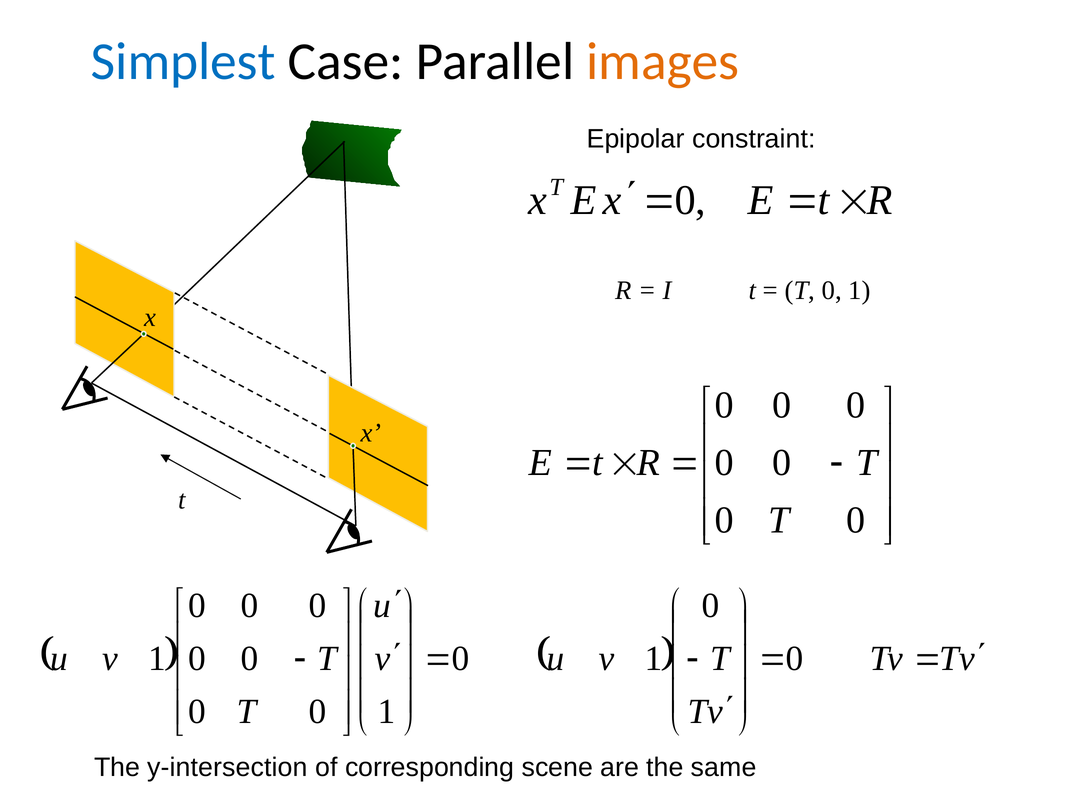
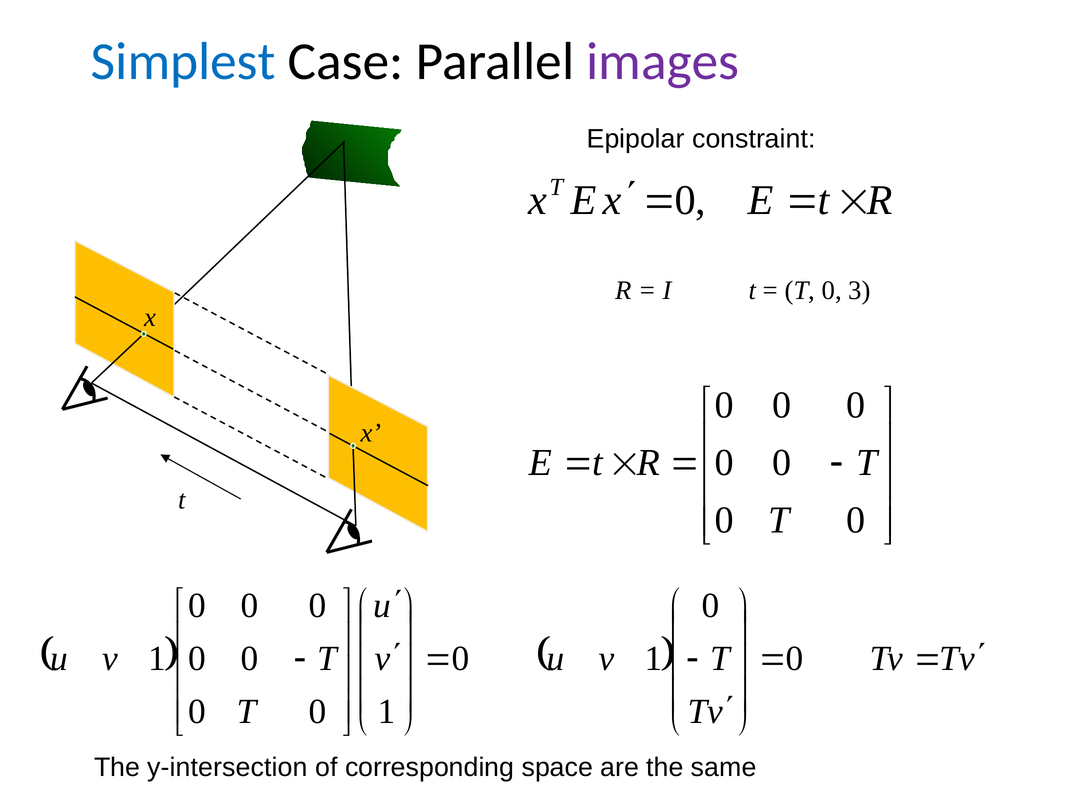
images colour: orange -> purple (663, 62)
T 0 1: 1 -> 3 (860, 291)
scene: scene -> space (557, 768)
